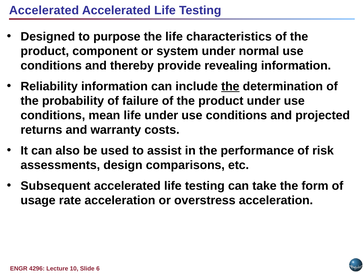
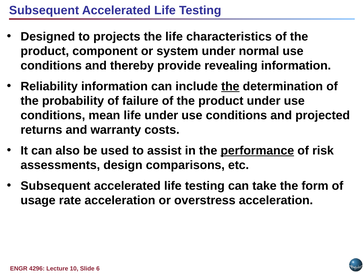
Accelerated: Accelerated -> Subsequent (44, 10)
purpose: purpose -> projects (117, 37)
performance underline: none -> present (257, 151)
